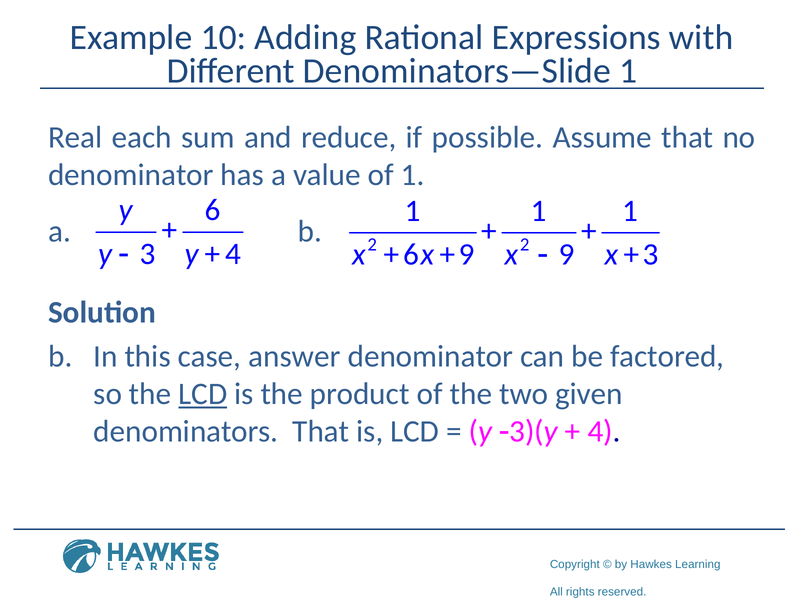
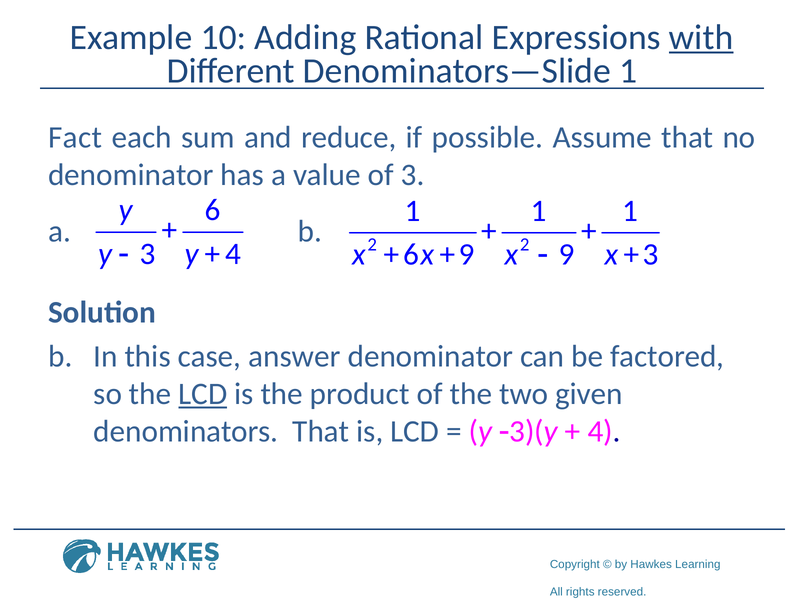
with underline: none -> present (701, 37)
Real: Real -> Fact (75, 137)
of 1: 1 -> 3 (413, 175)
